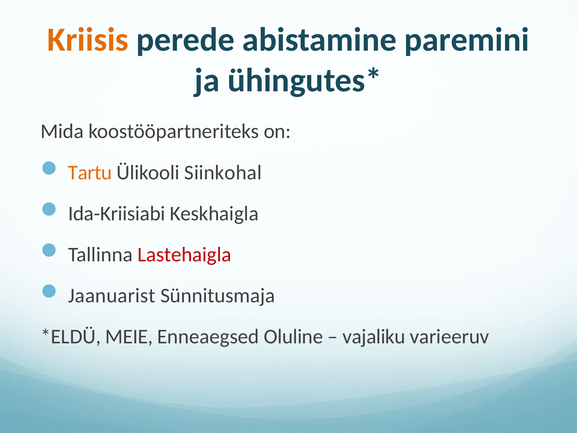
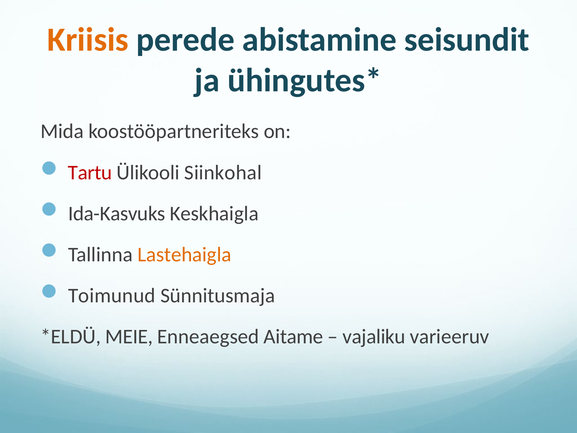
paremini: paremini -> seisundit (467, 40)
Tartu colour: orange -> red (90, 172)
Ida-Kriisiabi: Ida-Kriisiabi -> Ida-Kasvuks (117, 213)
Lastehaigla colour: red -> orange (184, 254)
Jaanuarist: Jaanuarist -> Toimunud (112, 295)
Oluline: Oluline -> Aitame (293, 336)
